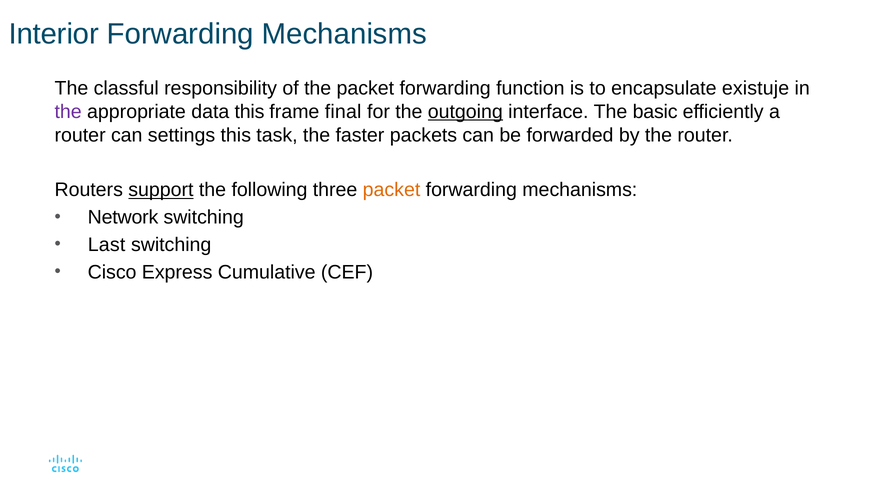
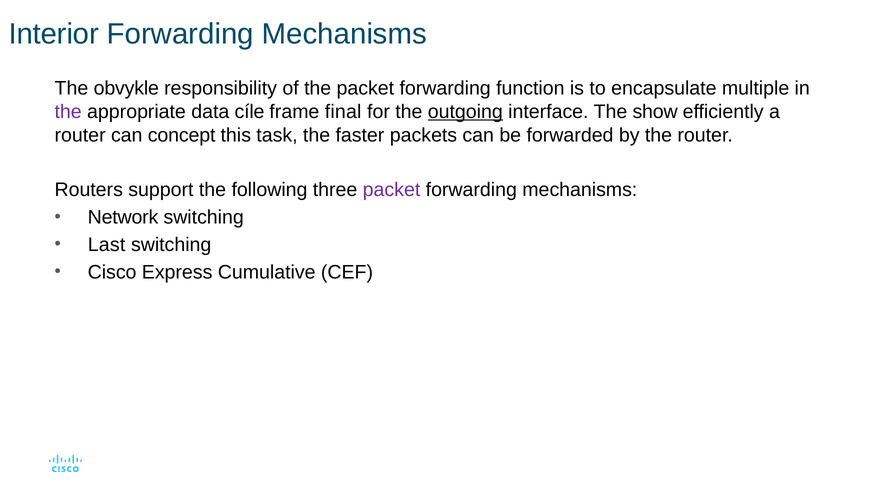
classful: classful -> obvykle (126, 88)
existuje: existuje -> multiple (756, 88)
data this: this -> cíle (249, 112)
basic: basic -> show (655, 112)
settings: settings -> concept (182, 135)
support underline: present -> none (161, 190)
packet colour: orange -> purple (392, 190)
